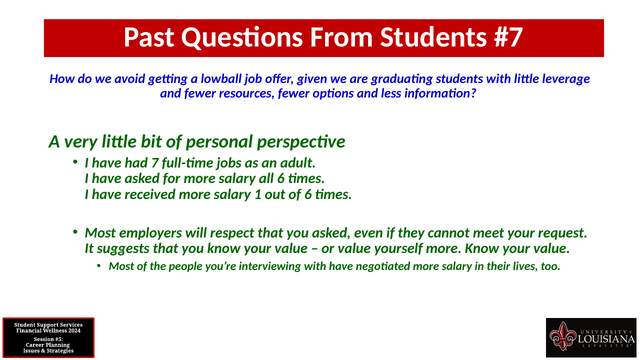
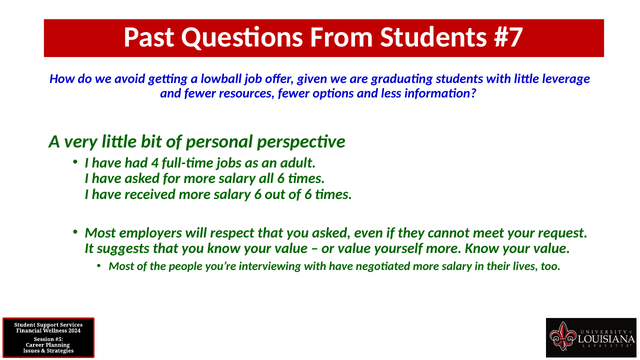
7: 7 -> 4 (155, 163)
salary 1: 1 -> 6 (258, 194)
